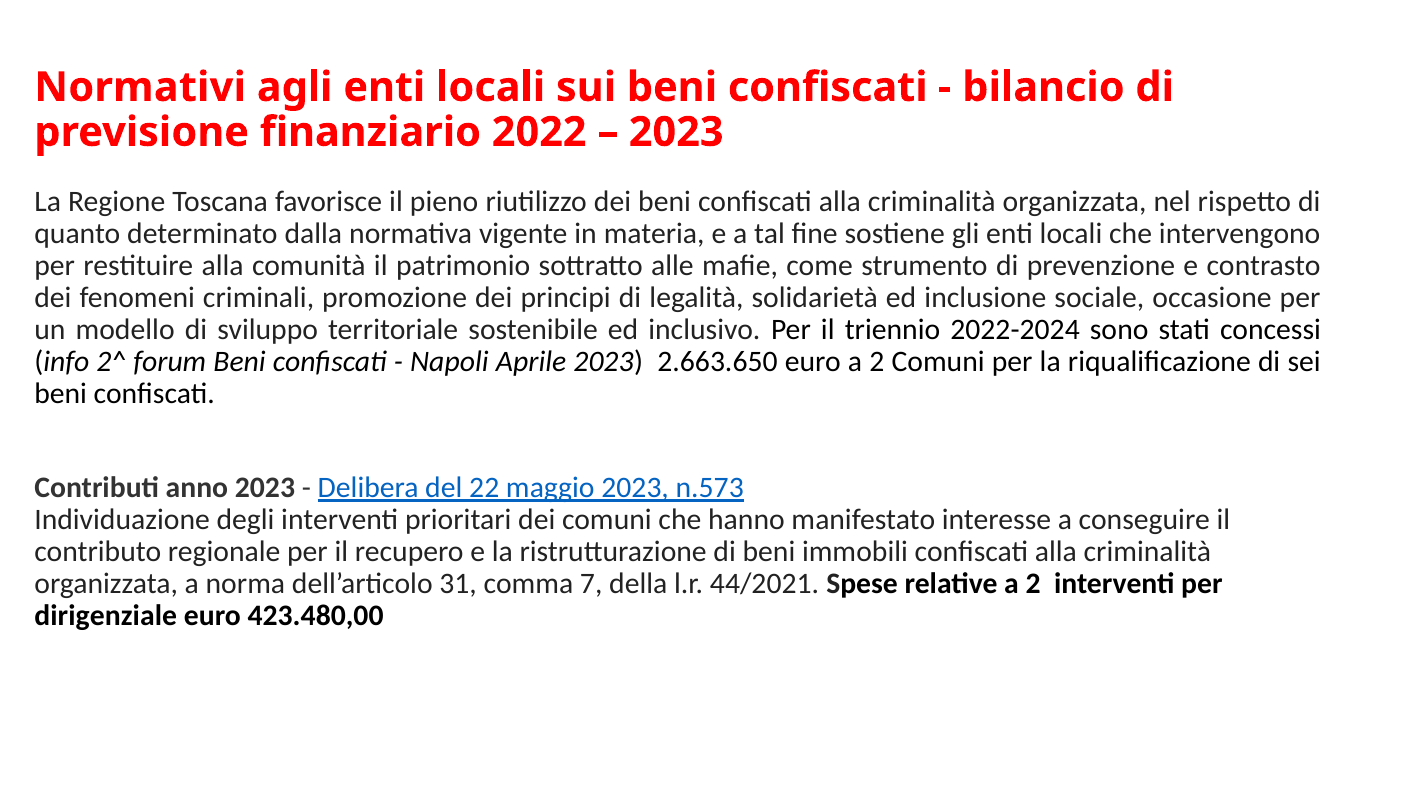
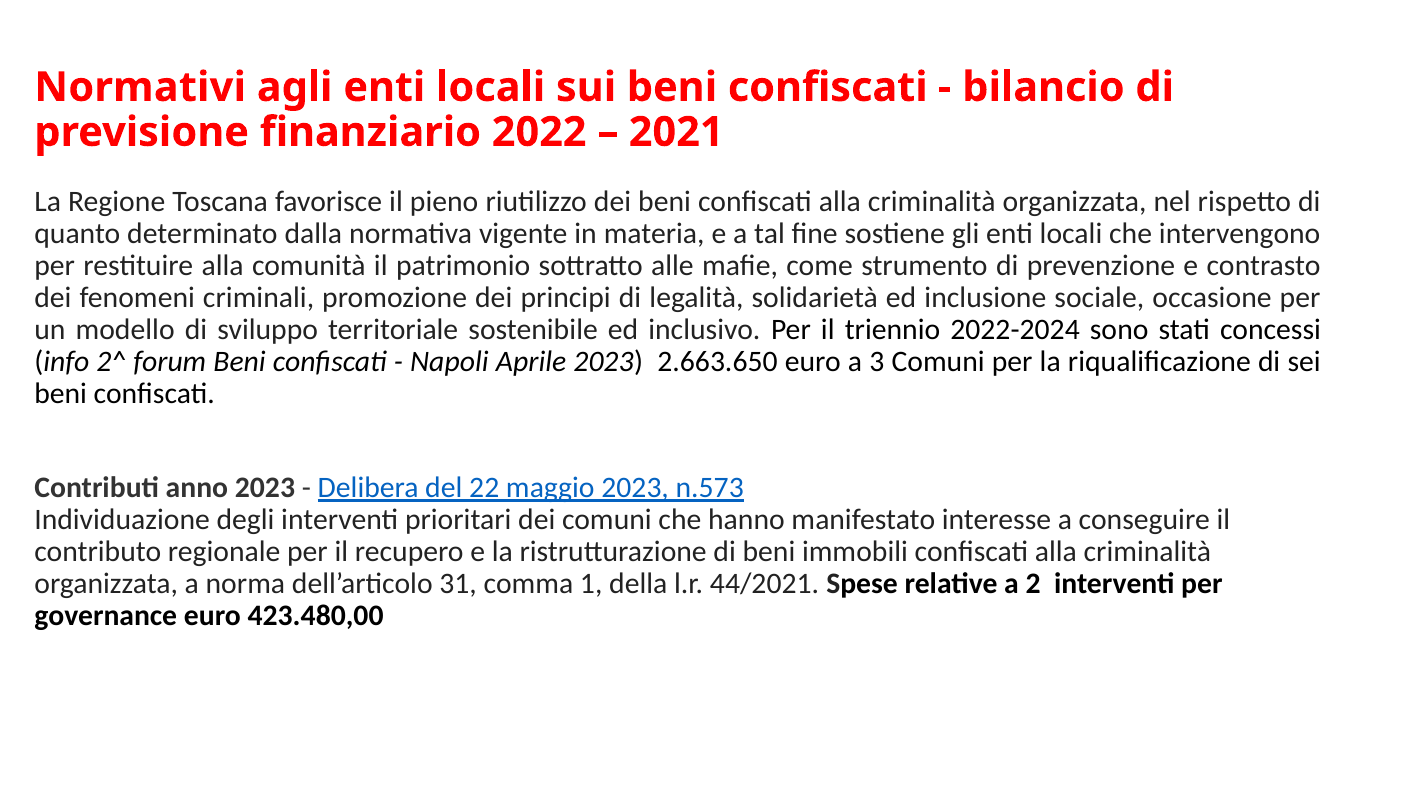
2023: 2023 -> 2021 (676, 132)
euro a 2: 2 -> 3 (877, 361)
7: 7 -> 1 (591, 584)
dirigenziale: dirigenziale -> governance (106, 616)
